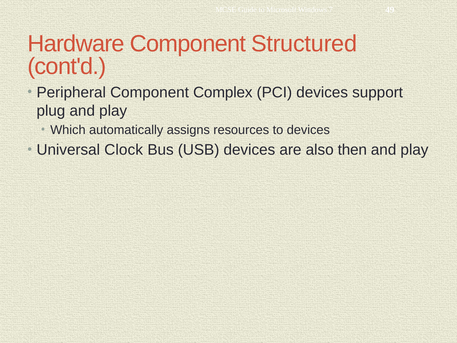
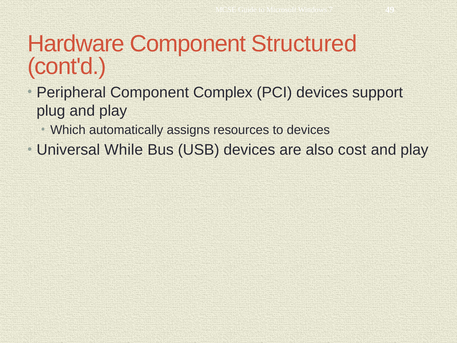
Clock: Clock -> While (124, 150)
then: then -> cost (352, 150)
